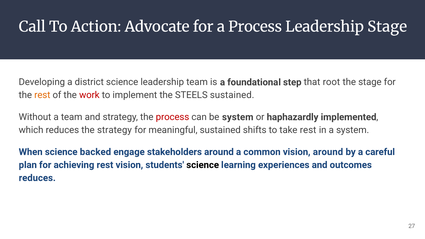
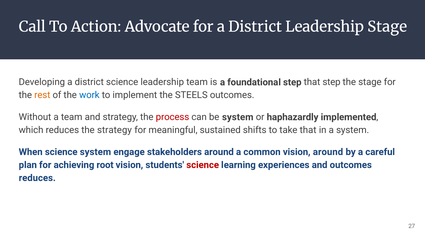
for a Process: Process -> District (255, 27)
that root: root -> step (332, 82)
work colour: red -> blue (89, 95)
STEELS sustained: sustained -> outcomes (232, 95)
take rest: rest -> that (308, 130)
science backed: backed -> system (95, 152)
achieving rest: rest -> root (105, 165)
science colour: black -> red (203, 165)
